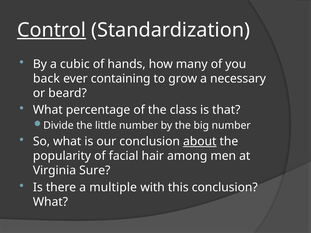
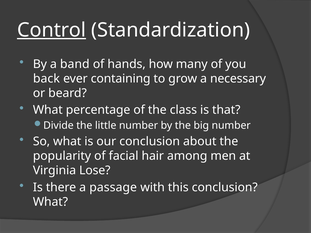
cubic: cubic -> band (75, 64)
about underline: present -> none (200, 142)
Sure: Sure -> Lose (95, 171)
multiple: multiple -> passage (113, 188)
